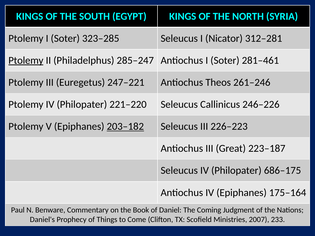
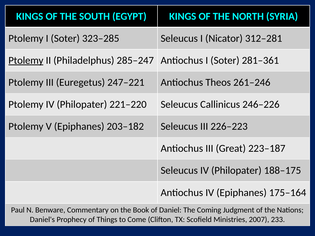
281–461: 281–461 -> 281–361 (260, 60)
203–182 underline: present -> none (125, 127)
686–175: 686–175 -> 188–175 (283, 171)
